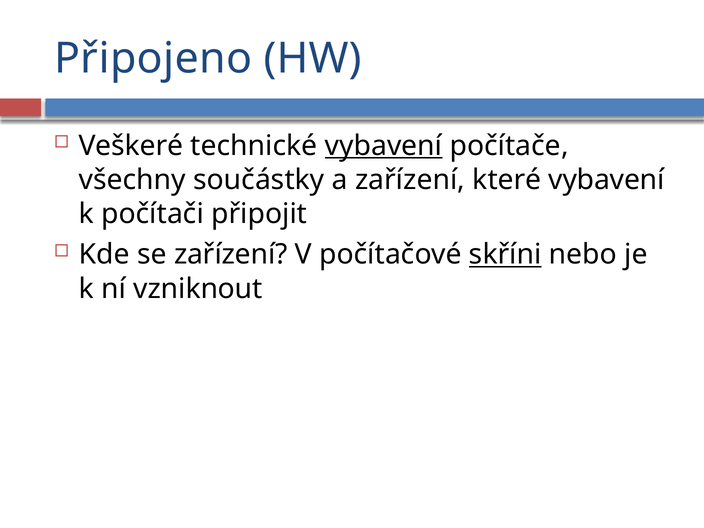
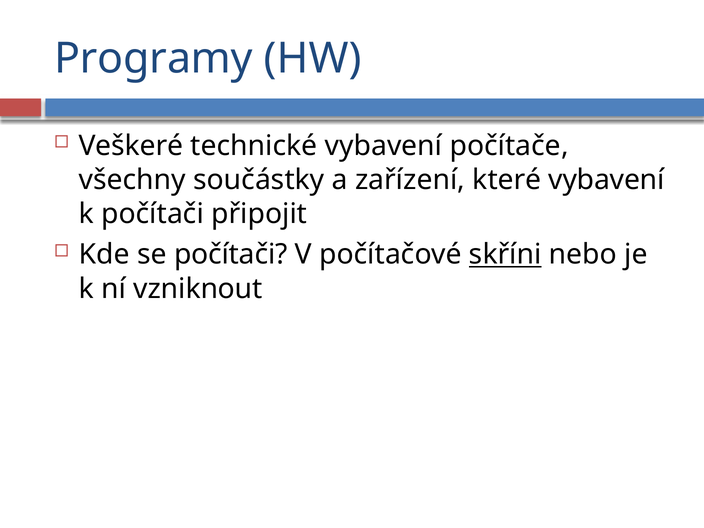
Připojeno: Připojeno -> Programy (153, 59)
vybavení underline: present -> none (384, 146)
se zařízení: zařízení -> počítači (231, 255)
